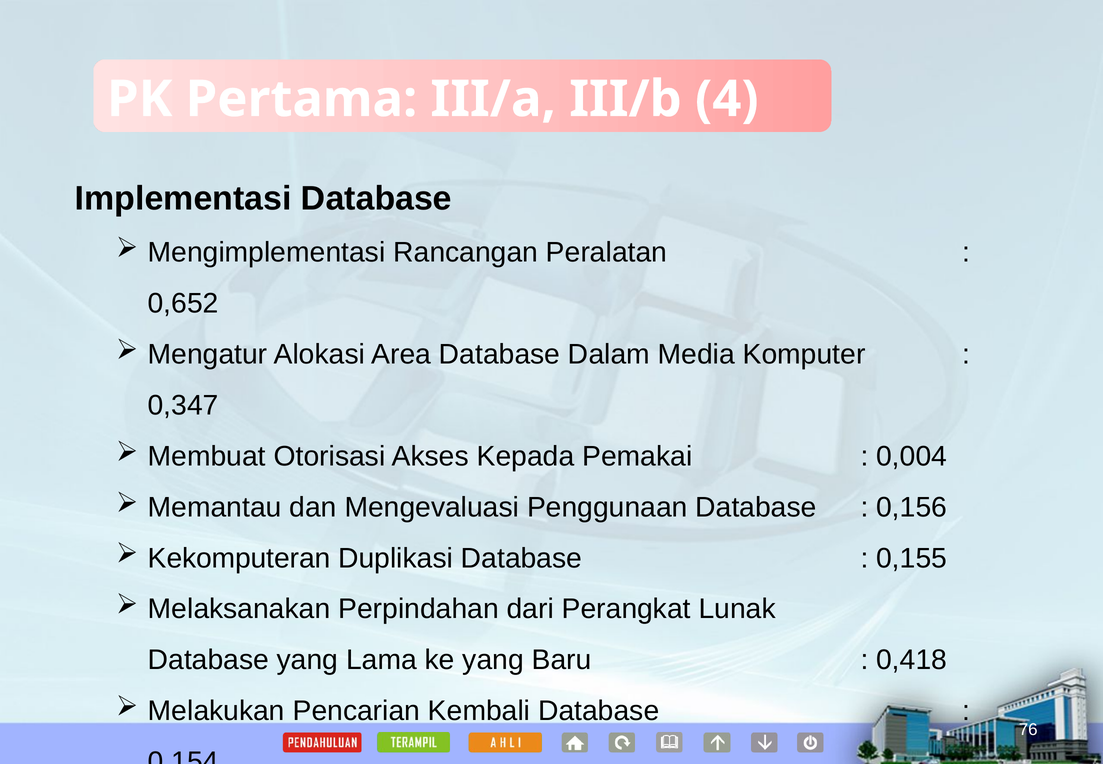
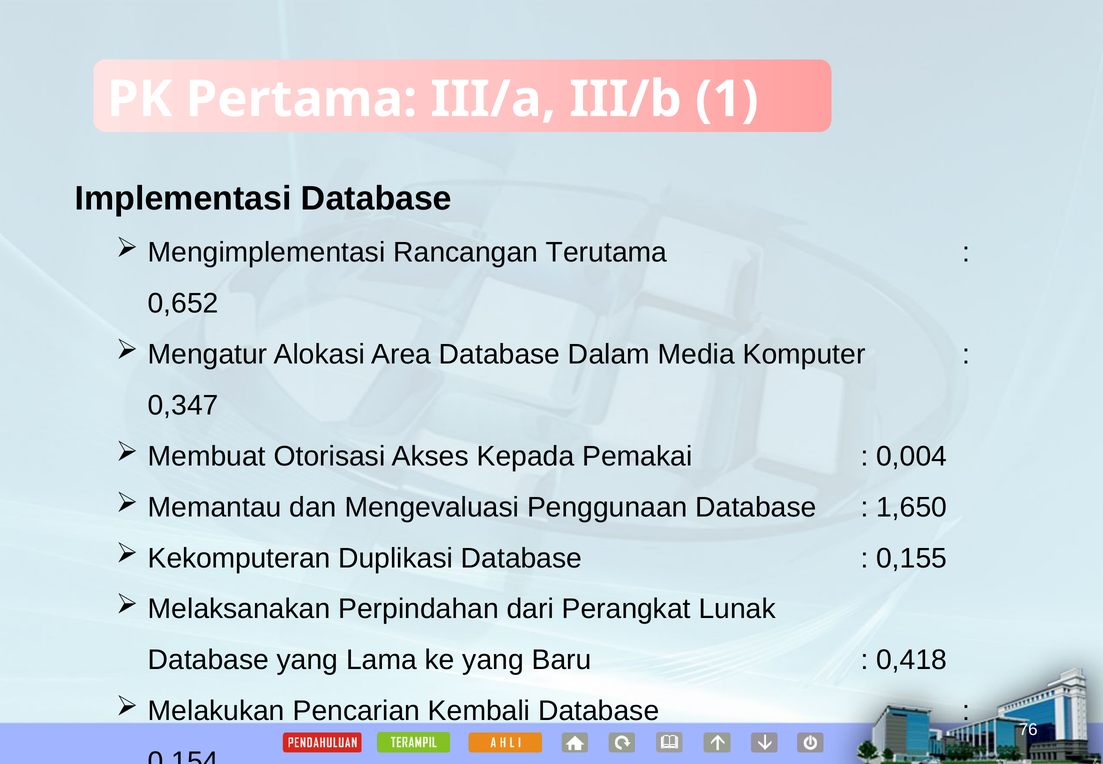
4: 4 -> 1 (727, 99)
Peralatan: Peralatan -> Terutama (607, 252)
0,156: 0,156 -> 1,650 (912, 507)
